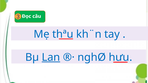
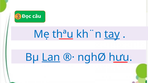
tay underline: none -> present (112, 34)
